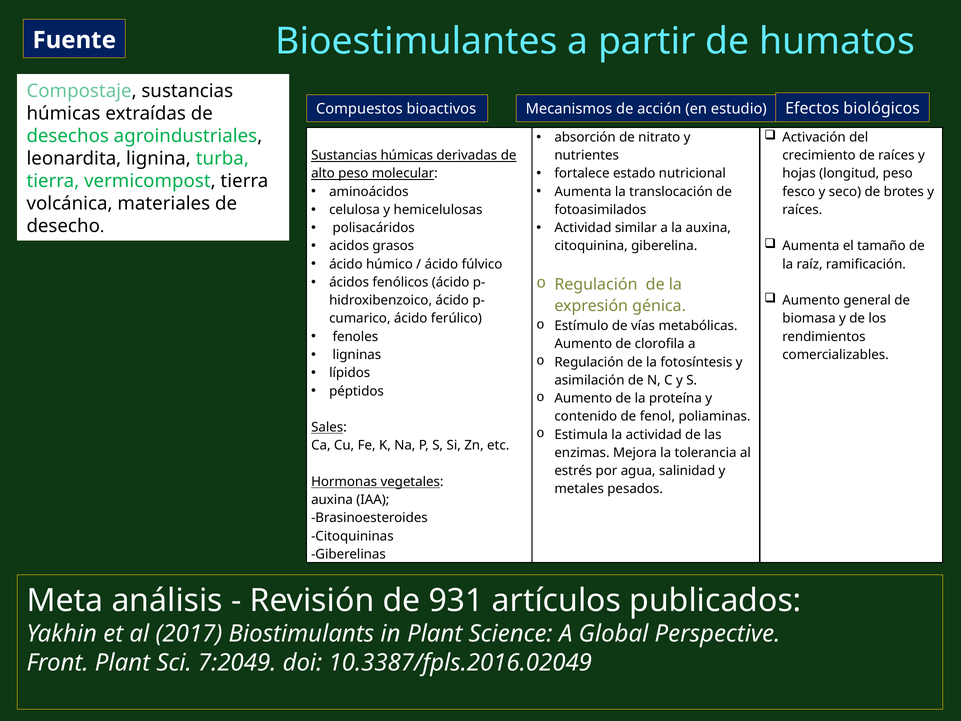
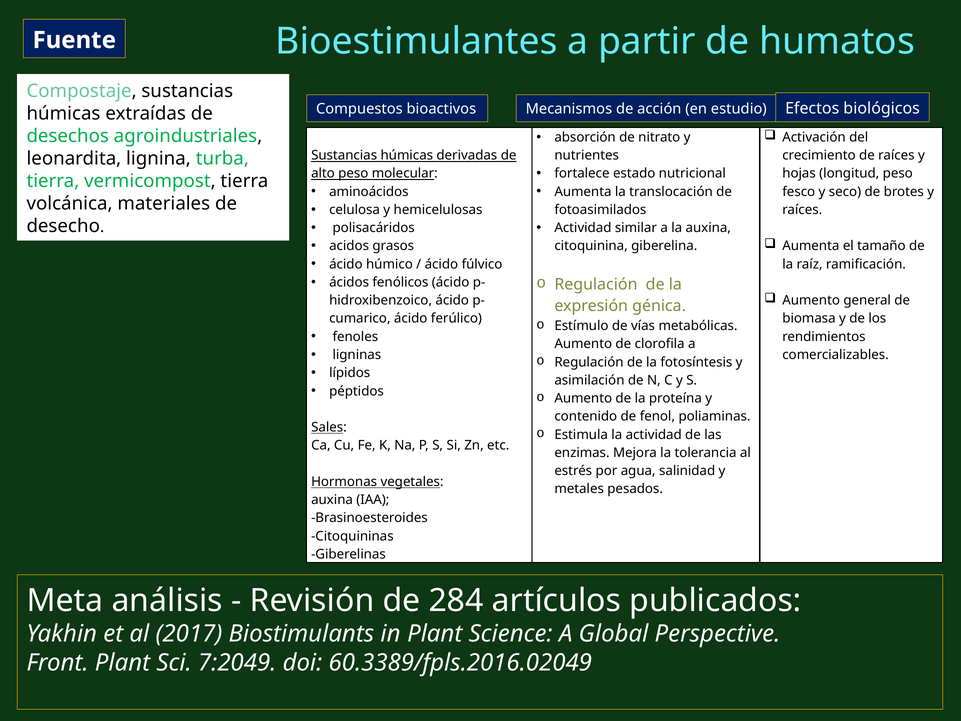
931: 931 -> 284 (456, 601)
10.3387/fpls.2016.02049: 10.3387/fpls.2016.02049 -> 60.3389/fpls.2016.02049 (460, 663)
